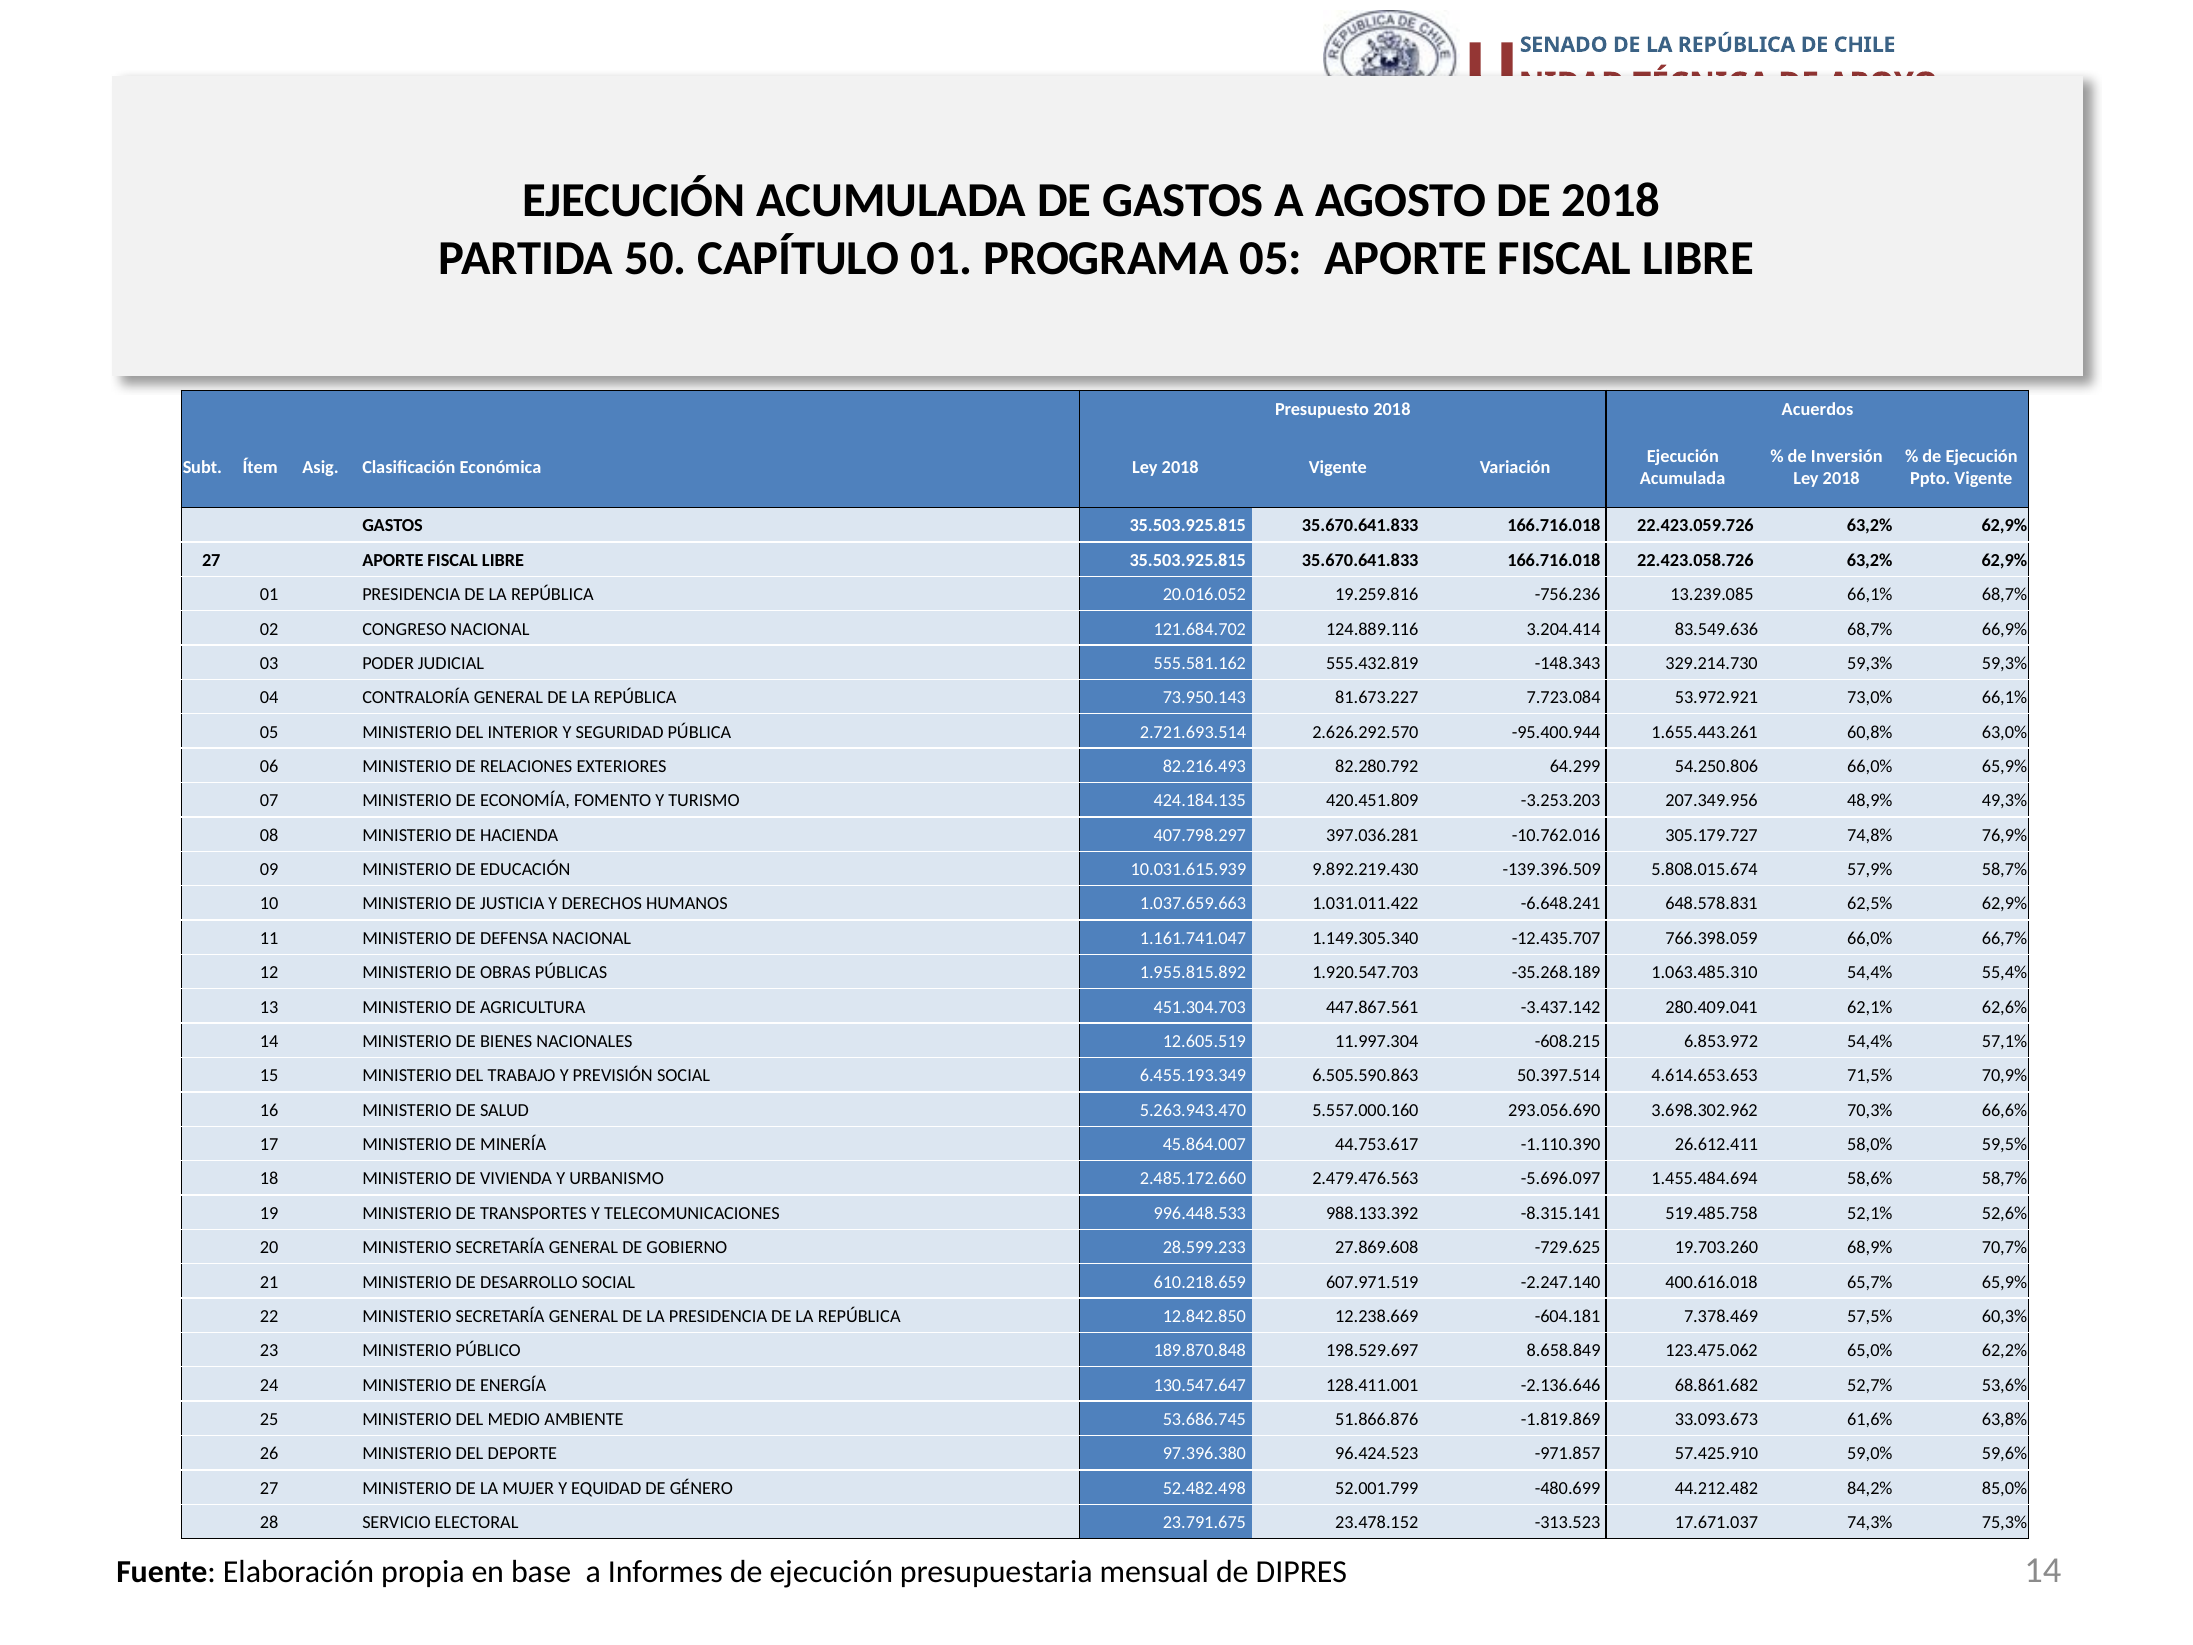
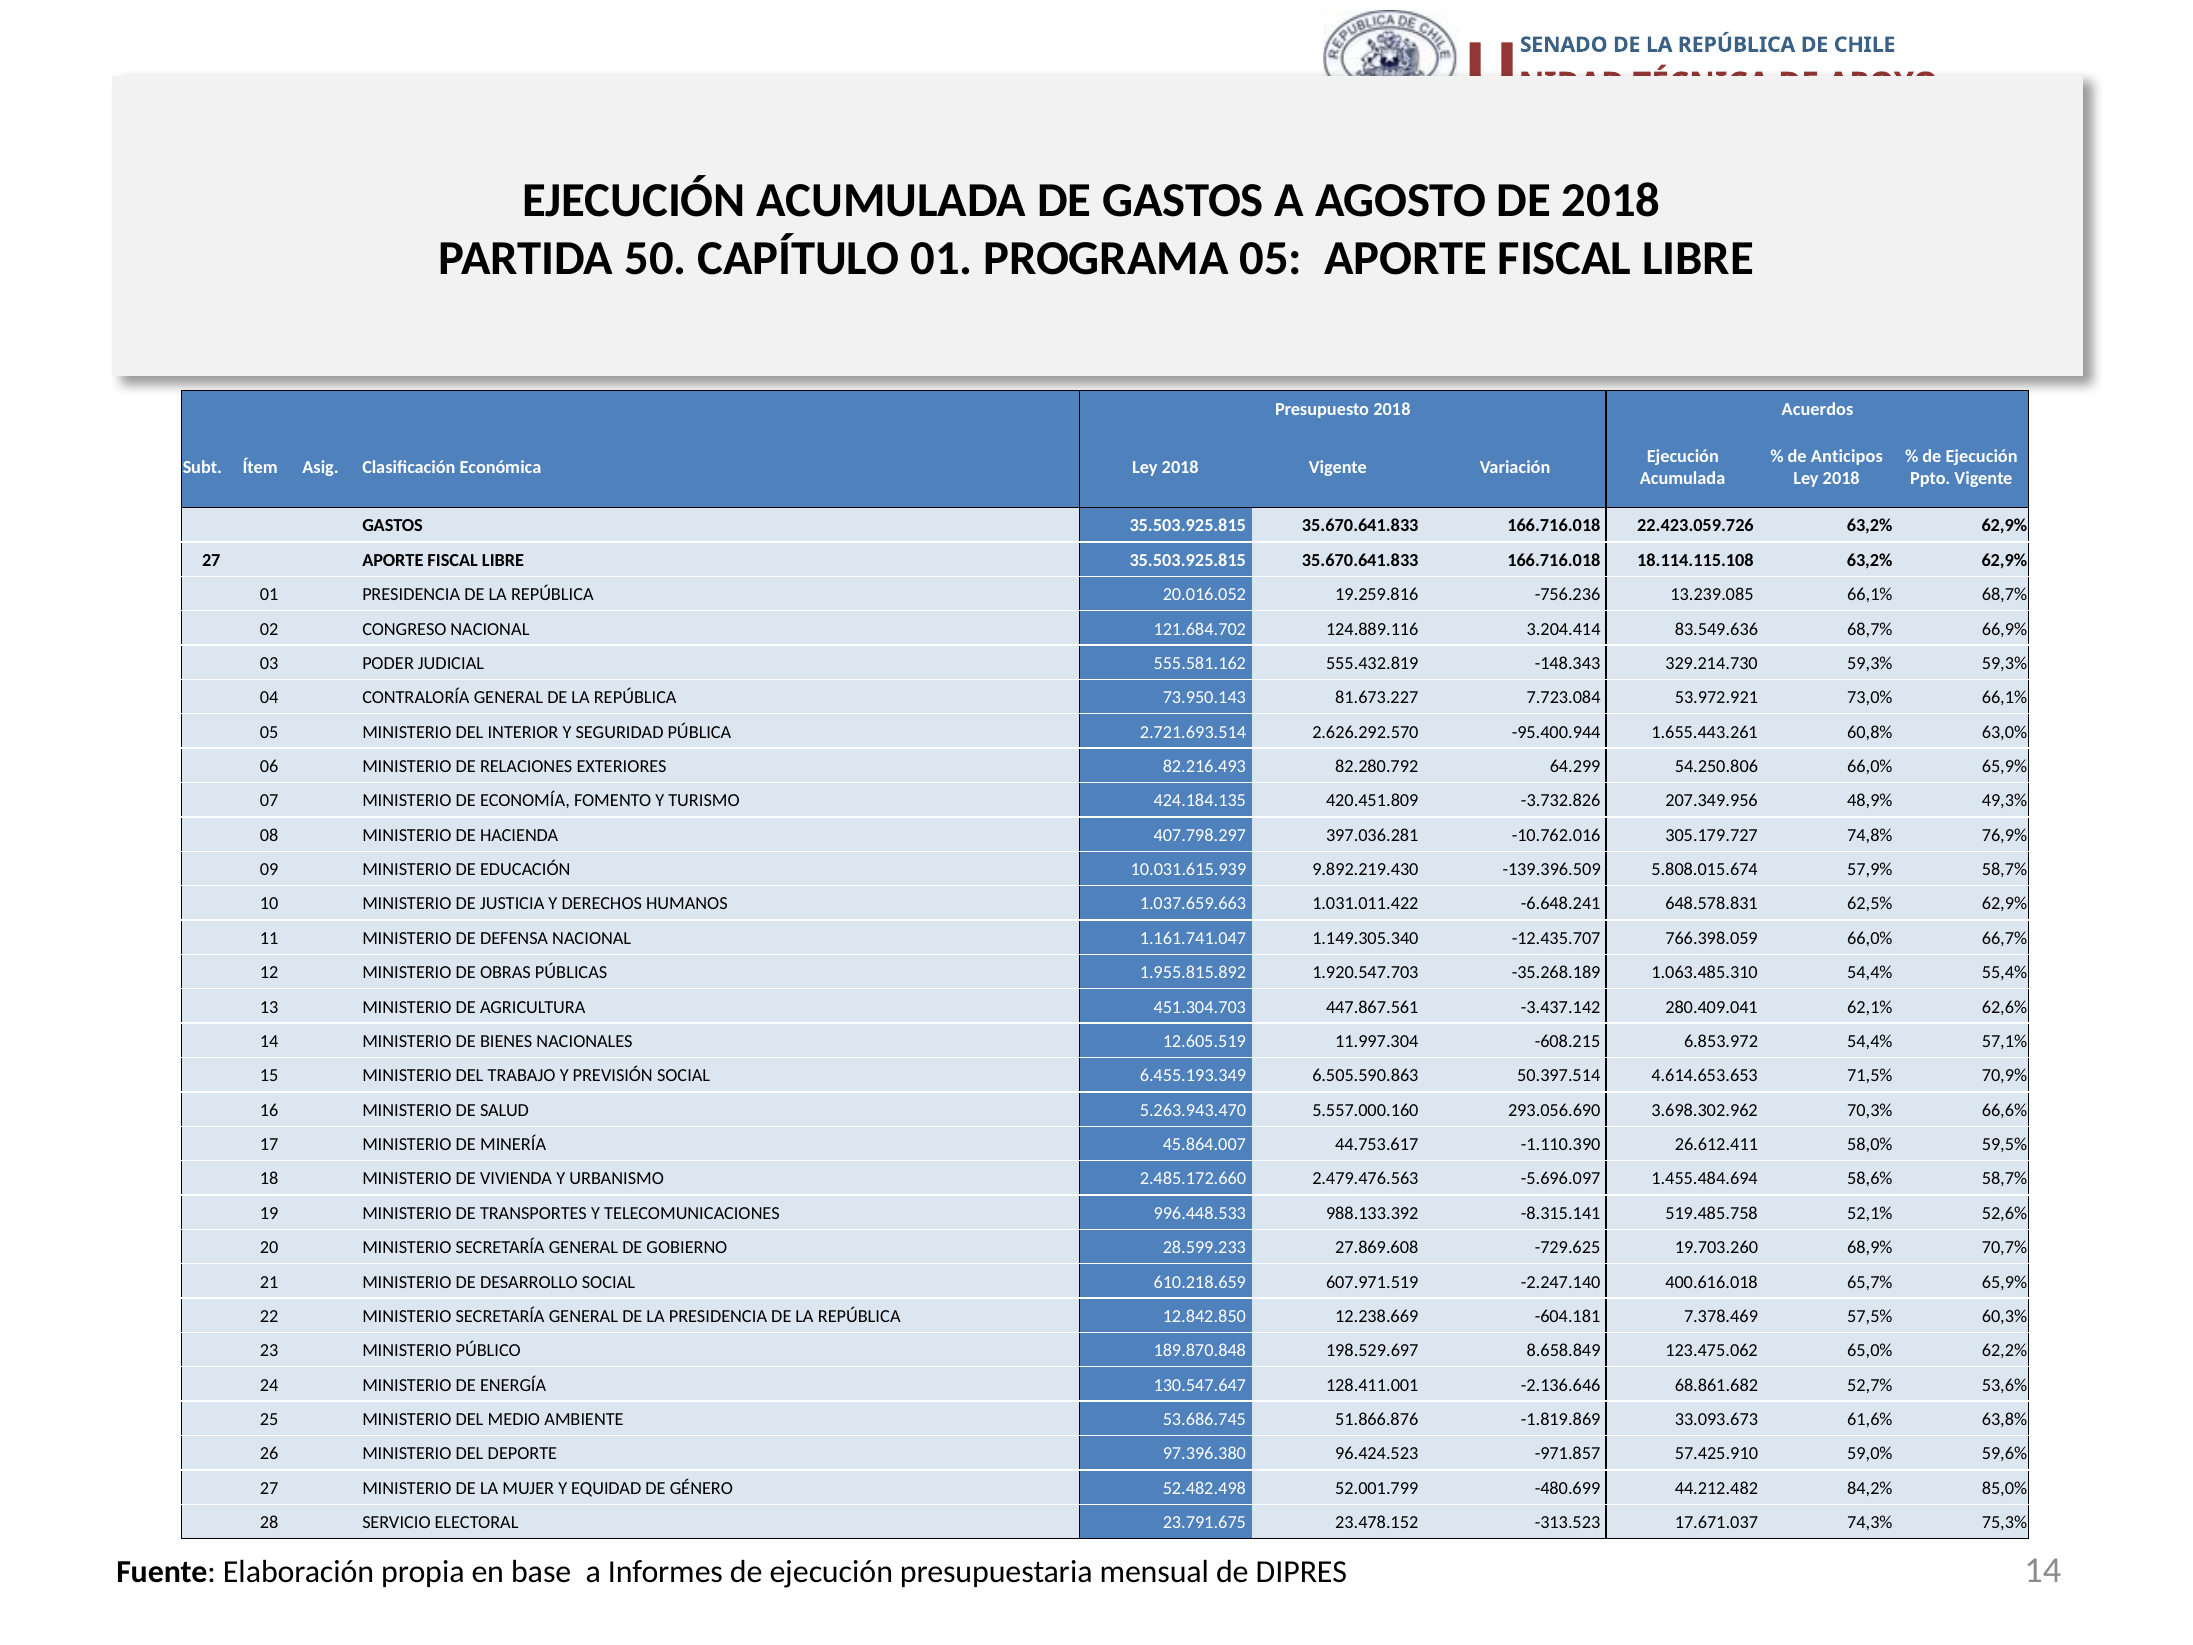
Inversión: Inversión -> Anticipos (1847, 456)
22.423.058.726: 22.423.058.726 -> 18.114.115.108 (1695, 560)
-3.253.203: -3.253.203 -> -3.732.826 (1561, 801)
